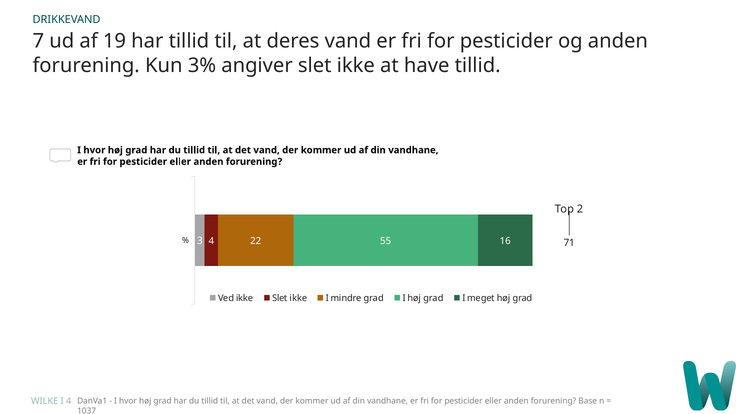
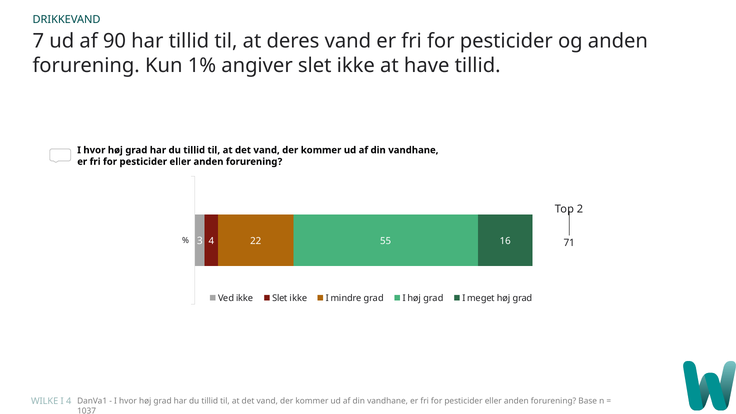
19: 19 -> 90 (114, 41)
3%: 3% -> 1% (202, 65)
